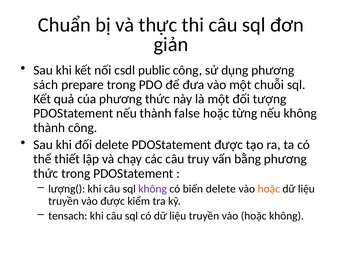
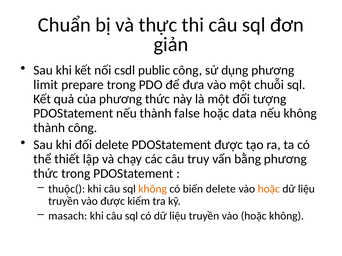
sách: sách -> limit (46, 85)
từng: từng -> data (245, 114)
lượng(: lượng( -> thuộc( (67, 189)
không colour: purple -> orange (153, 189)
tensach: tensach -> masach (68, 216)
